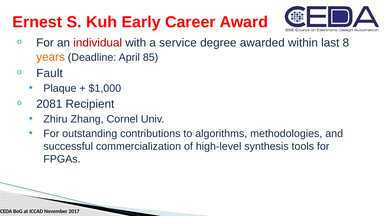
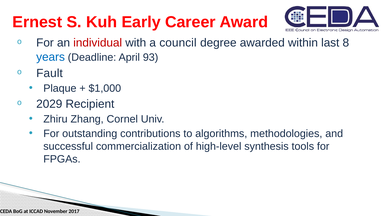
service: service -> council (178, 43)
years colour: orange -> blue (51, 57)
85: 85 -> 93 (151, 57)
2081: 2081 -> 2029 (49, 104)
